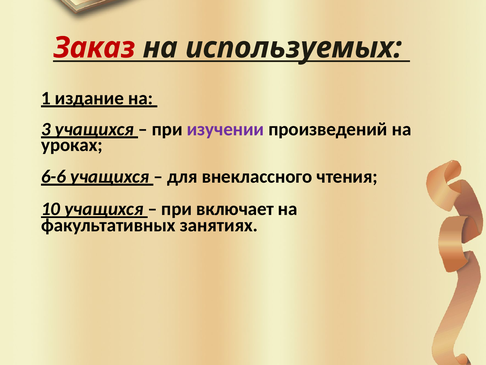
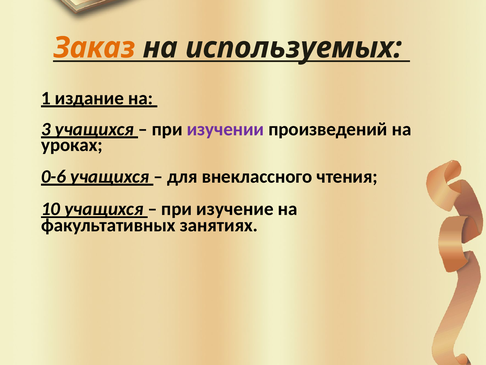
Заказ colour: red -> orange (94, 48)
6-6: 6-6 -> 0-6 (54, 176)
включает: включает -> изучение (235, 209)
